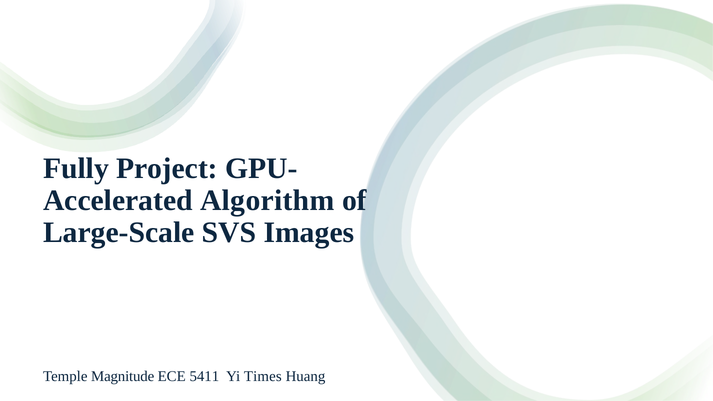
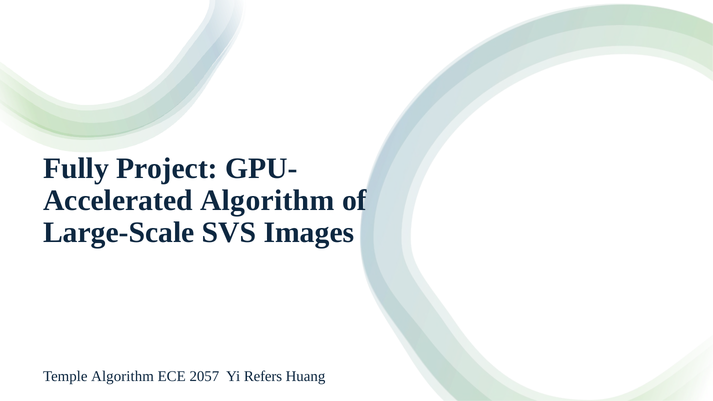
Temple Magnitude: Magnitude -> Algorithm (123, 376)
5411: 5411 -> 2057 (204, 376)
Times: Times -> Refers (263, 376)
